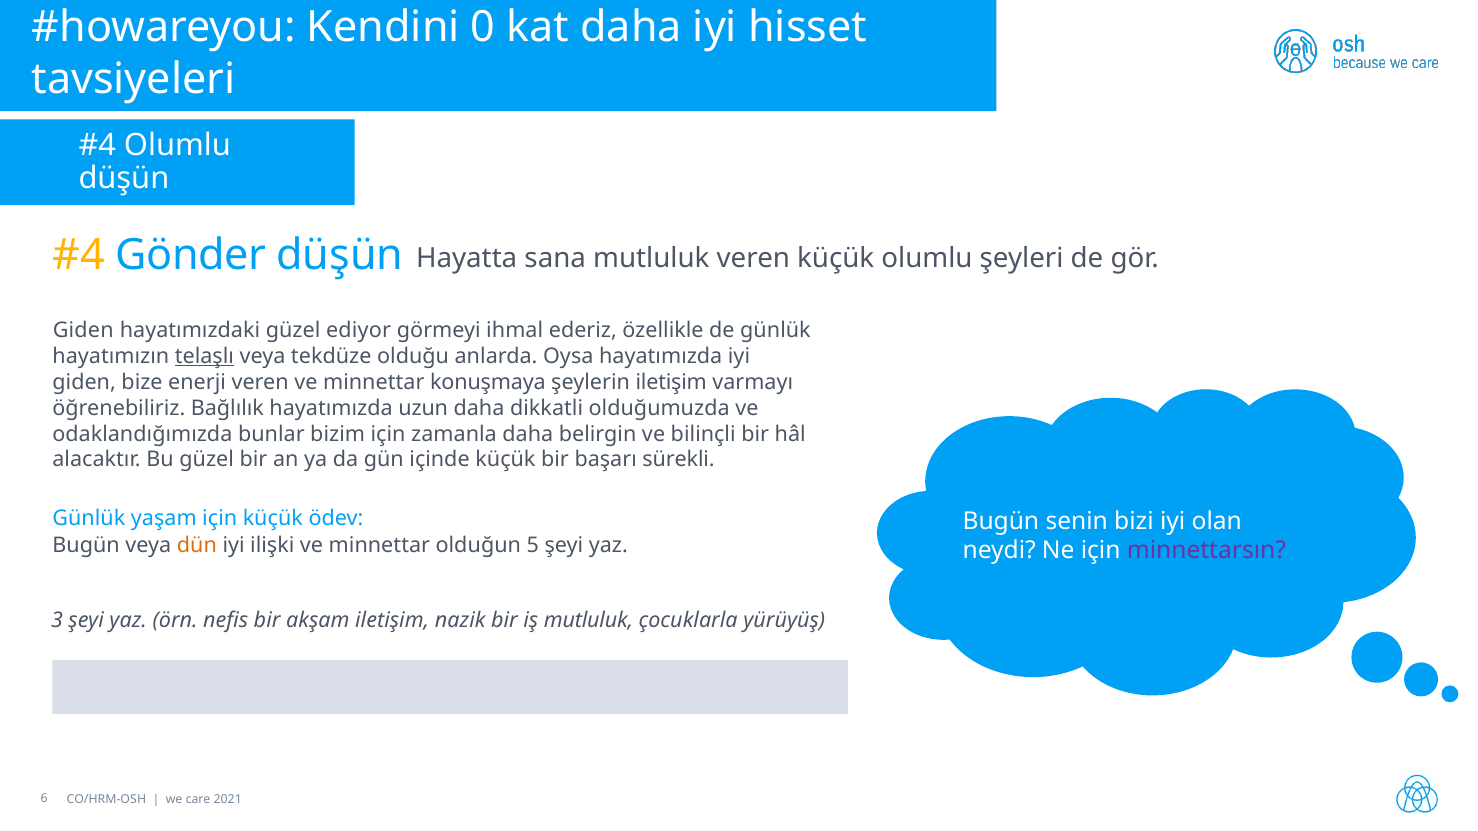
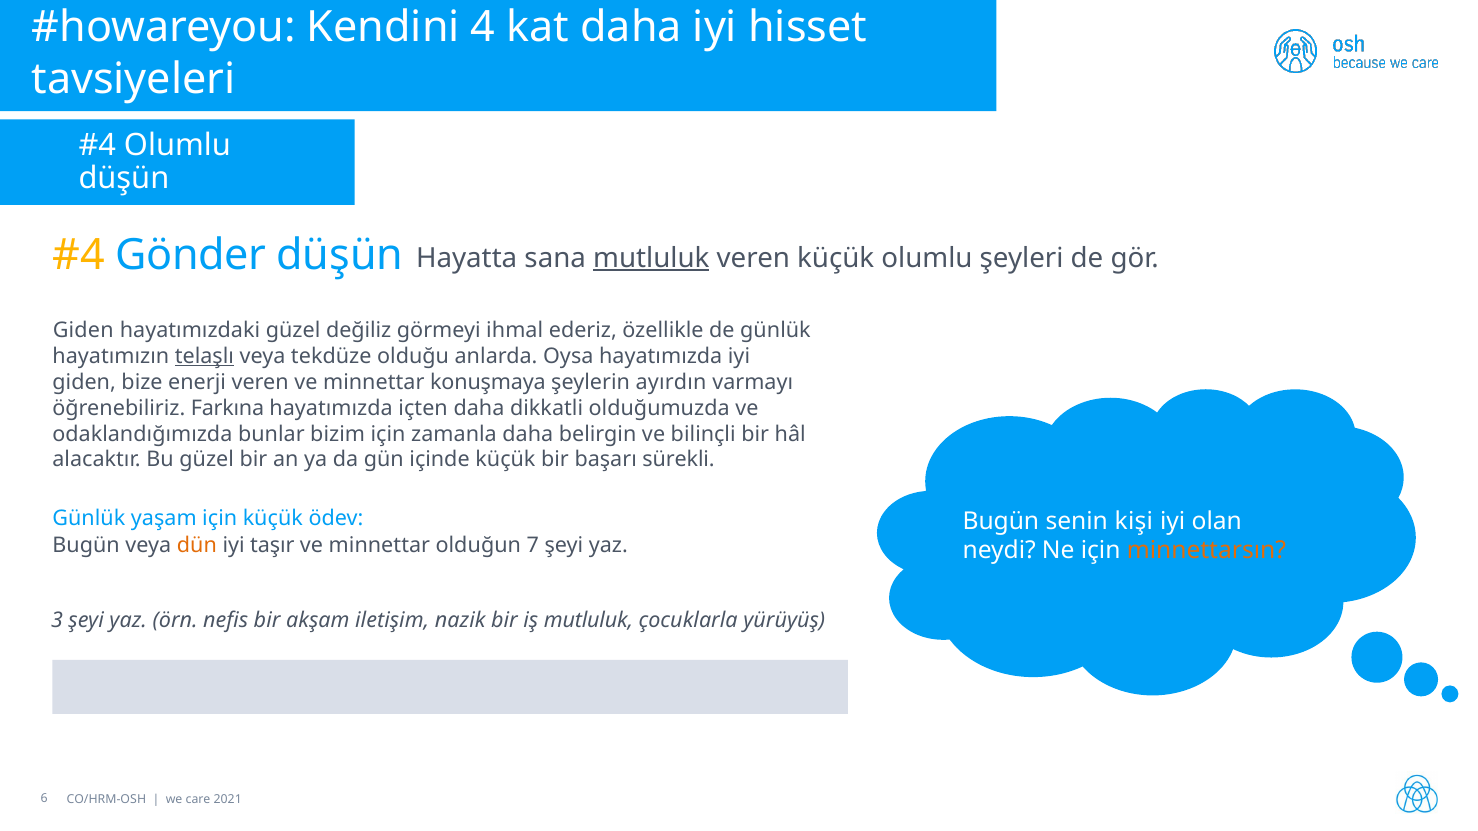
0: 0 -> 4 (483, 27)
mutluluk underline: none -> present (651, 258)
ediyor: ediyor -> değiliz (359, 331)
şeylerin iletişim: iletişim -> ayırdın (671, 382)
Bağlılık: Bağlılık -> Farkına (228, 408)
uzun: uzun -> içten (423, 408)
bizi: bizi -> kişi (1134, 521)
ilişki: ilişki -> taşır (272, 545)
5: 5 -> 7 (533, 545)
minnettarsın colour: purple -> orange (1206, 551)
